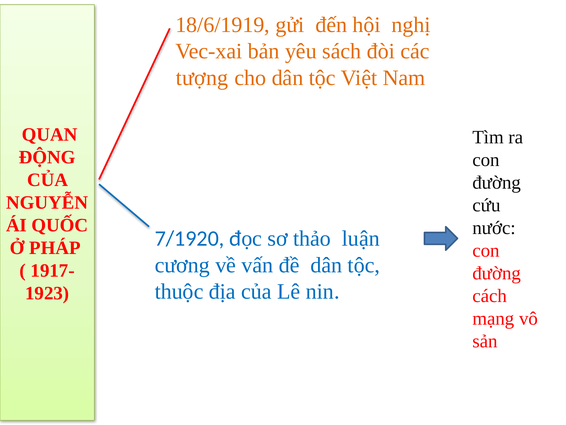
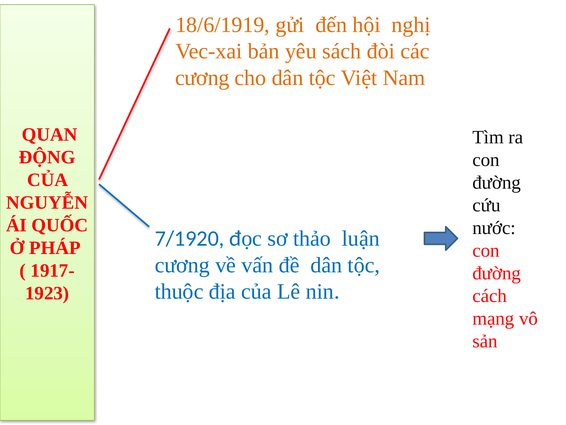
tượng: tượng -> cương (202, 78)
